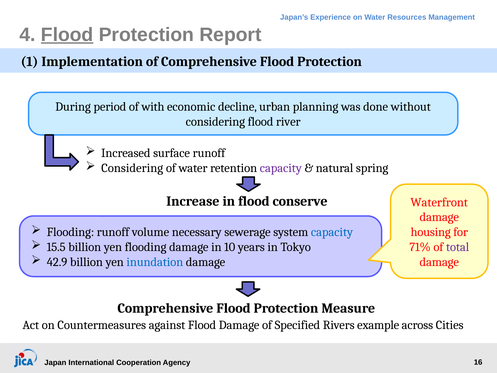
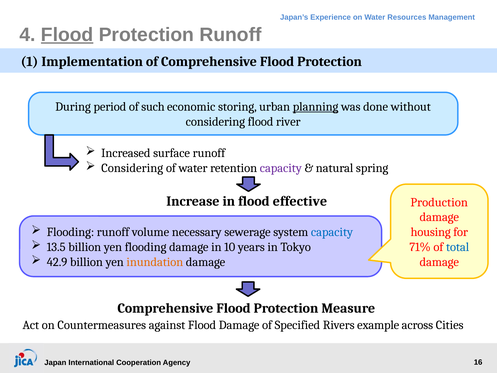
Protection Report: Report -> Runoff (230, 35)
with: with -> such (153, 107)
decline: decline -> storing (237, 107)
planning underline: none -> present (316, 107)
conserve: conserve -> effective (300, 201)
Waterfront: Waterfront -> Production (439, 202)
15.5: 15.5 -> 13.5 (56, 247)
total colour: purple -> blue (458, 247)
inundation colour: blue -> orange (155, 262)
